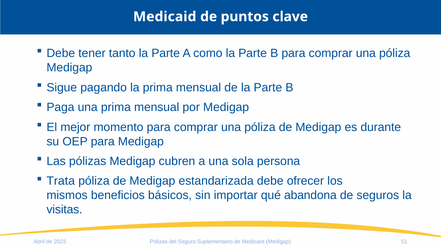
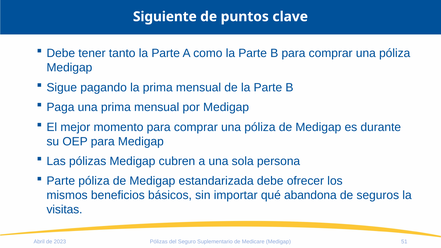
Medicaid: Medicaid -> Siguiente (165, 17)
Trata: Trata -> Parte (61, 181)
